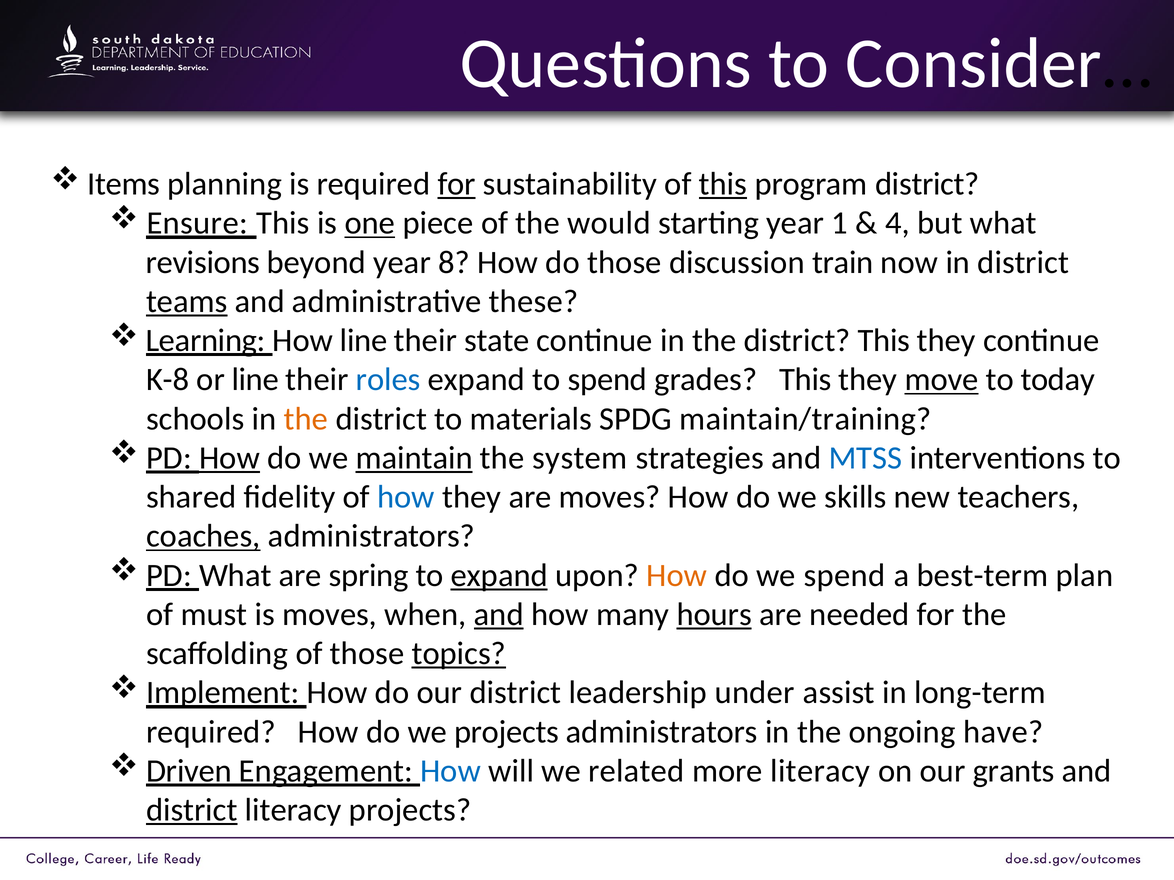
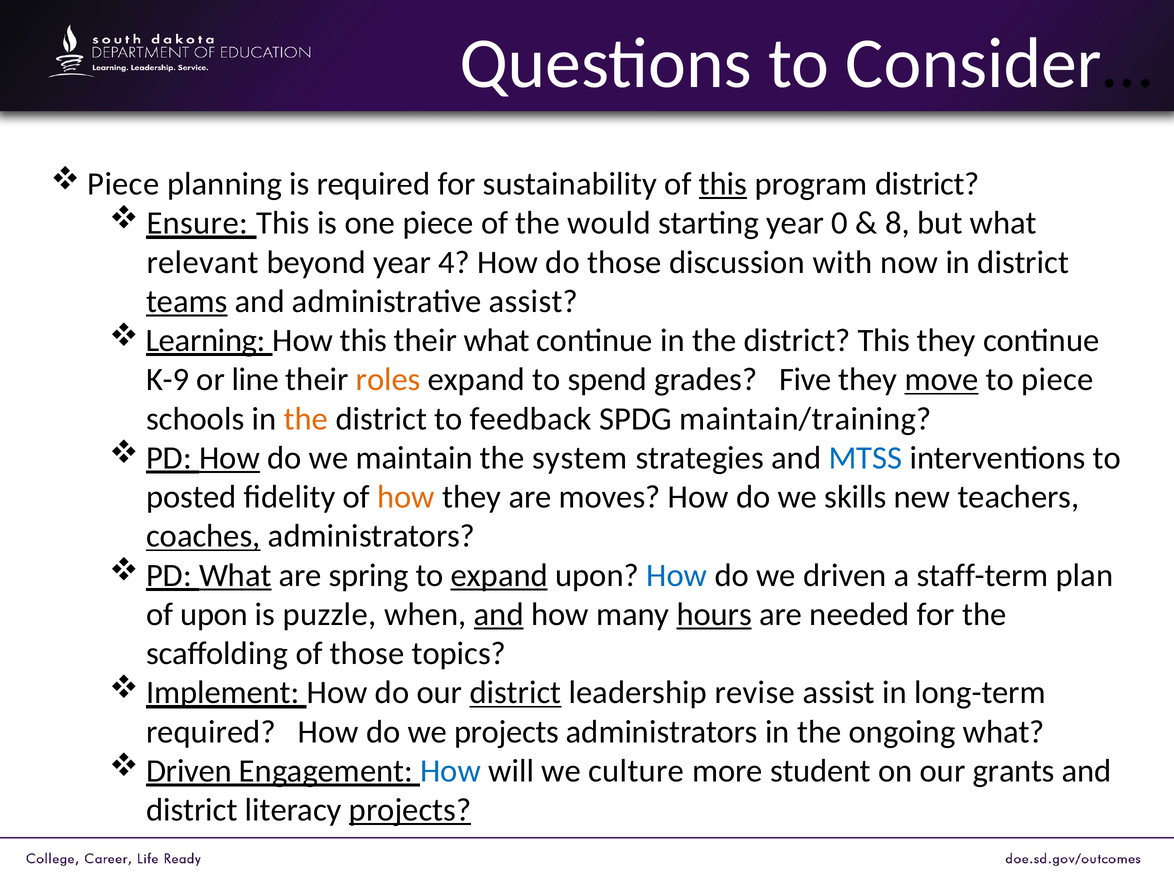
Items: Items -> Piece (123, 184)
for underline: present -> none (457, 184)
one underline: present -> none (370, 223)
1: 1 -> 0 (840, 223)
4: 4 -> 8 (897, 223)
revisions: revisions -> relevant (203, 262)
8: 8 -> 4 (454, 262)
train: train -> with (842, 262)
administrative these: these -> assist (533, 302)
How line: line -> this (364, 341)
their state: state -> what (497, 341)
K-8: K-8 -> K-9 (168, 380)
roles colour: blue -> orange (388, 380)
grades This: This -> Five (805, 380)
to today: today -> piece (1057, 380)
materials: materials -> feedback (531, 419)
maintain underline: present -> none (414, 458)
shared: shared -> posted (191, 497)
how colour: blue -> orange (406, 497)
What underline: none -> present (235, 576)
How colour: orange -> blue (677, 576)
we spend: spend -> driven (845, 576)
best-term: best-term -> staff-term (983, 576)
of must: must -> upon (214, 615)
is moves: moves -> puzzle (330, 615)
topics underline: present -> none (459, 654)
district underline: none -> present (515, 693)
under: under -> revise (755, 693)
ongoing have: have -> what (1004, 732)
related: related -> culture (636, 771)
more literacy: literacy -> student (820, 771)
district underline: present -> none (192, 811)
projects underline: none -> present (410, 811)
